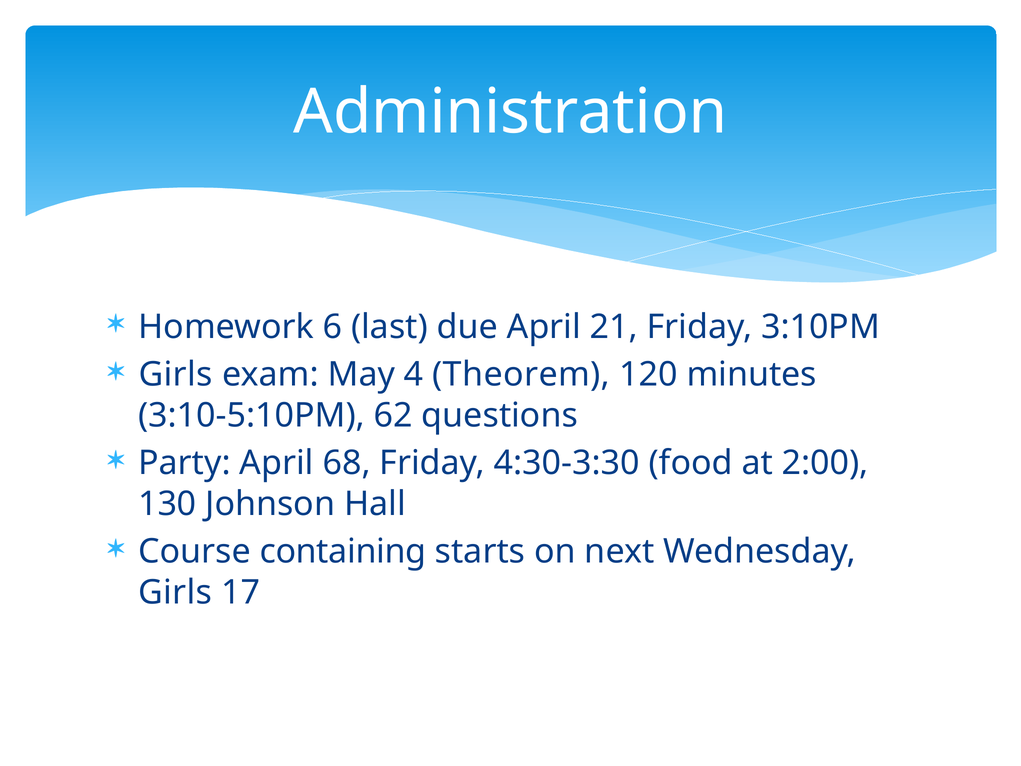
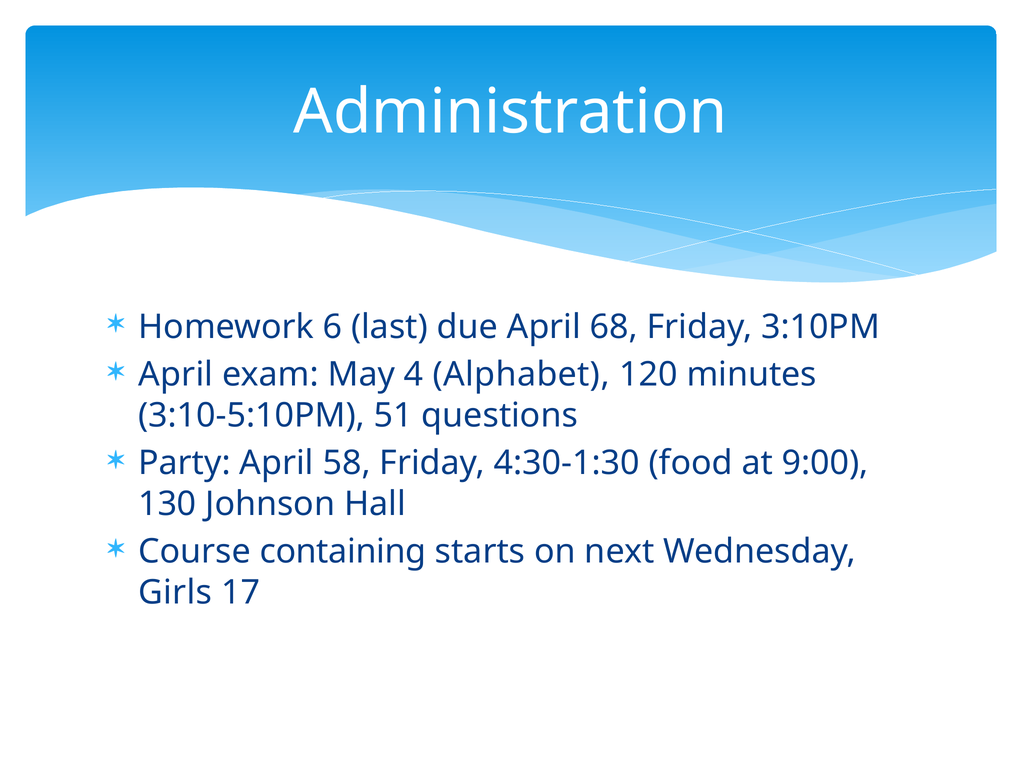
21: 21 -> 68 (614, 327)
Girls: Girls -> April (176, 374)
Theorem: Theorem -> Alphabet (521, 374)
62: 62 -> 51 (393, 415)
68: 68 -> 58 (347, 463)
4:30-3:30: 4:30-3:30 -> 4:30-1:30 (567, 463)
2:00: 2:00 -> 9:00 (825, 463)
